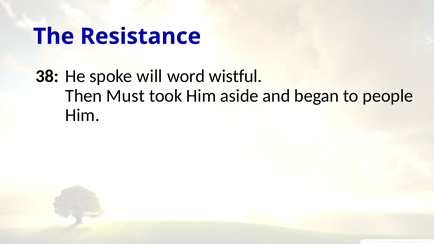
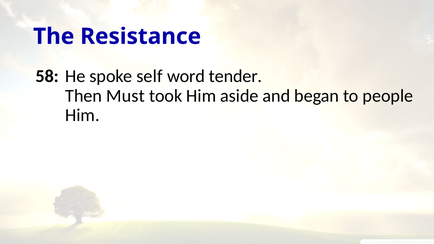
38: 38 -> 58 (47, 76)
will: will -> self (150, 76)
wistful: wistful -> tender (236, 76)
